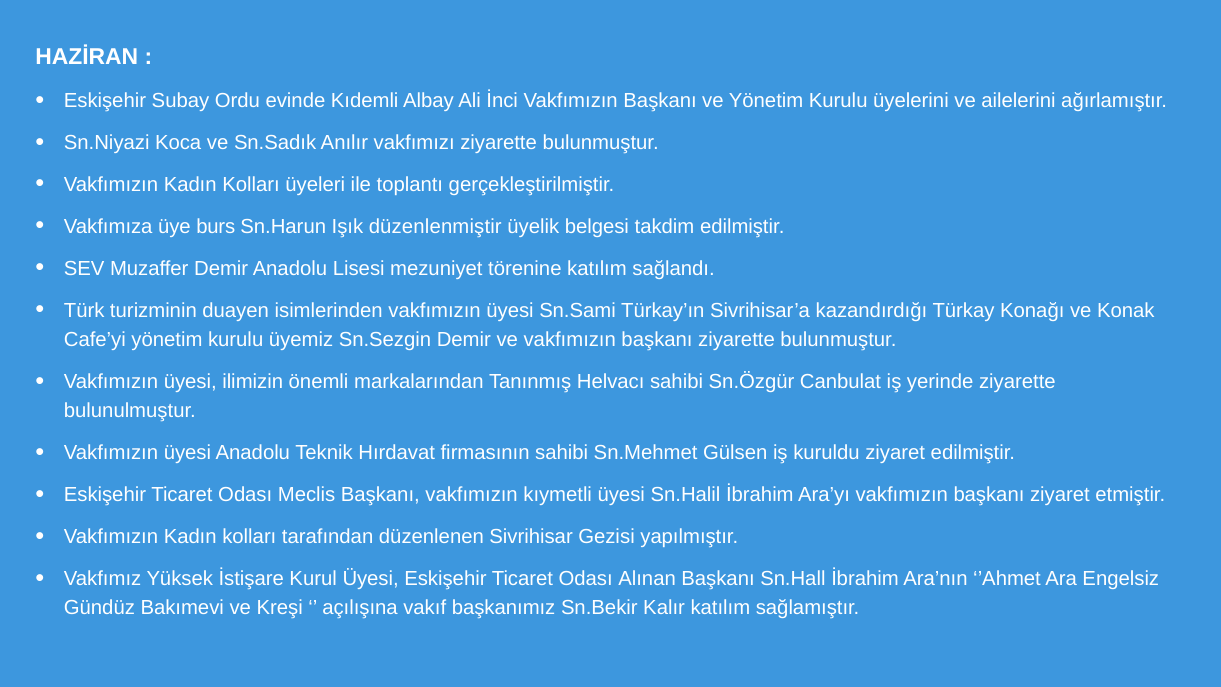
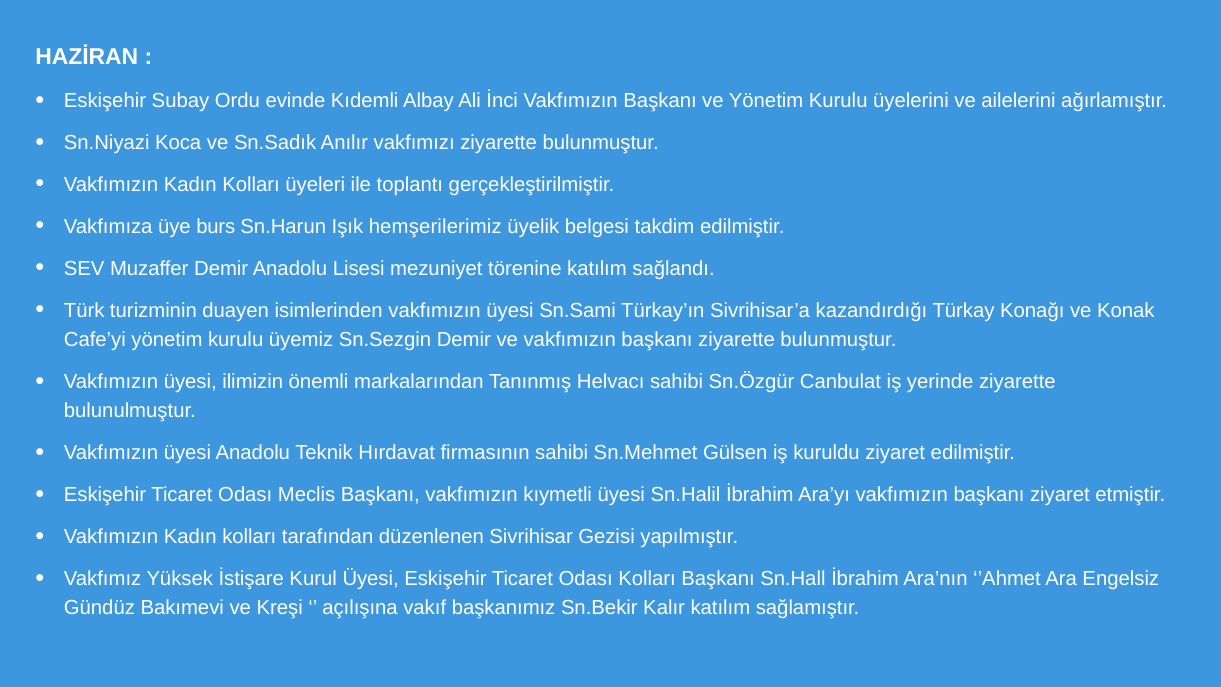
düzenlenmiştir: düzenlenmiştir -> hemşerilerimiz (435, 227)
Odası Alınan: Alınan -> Kolları (647, 579)
